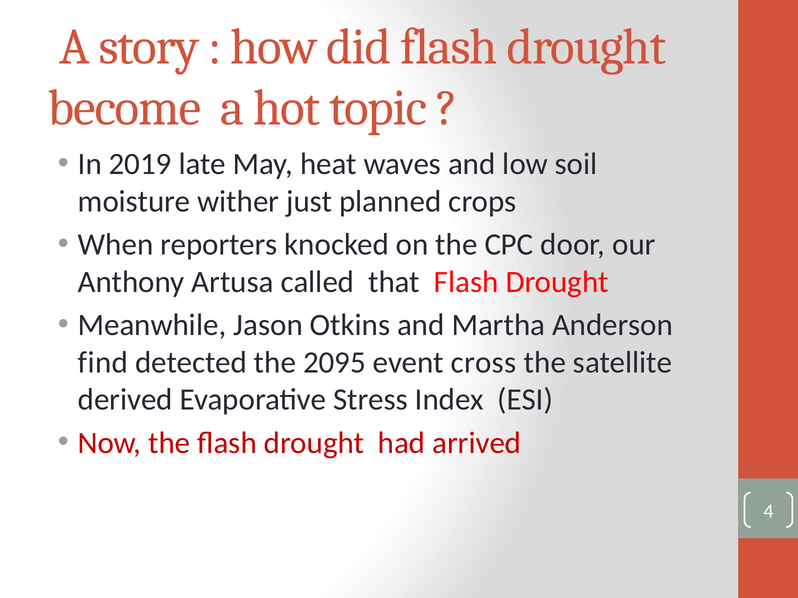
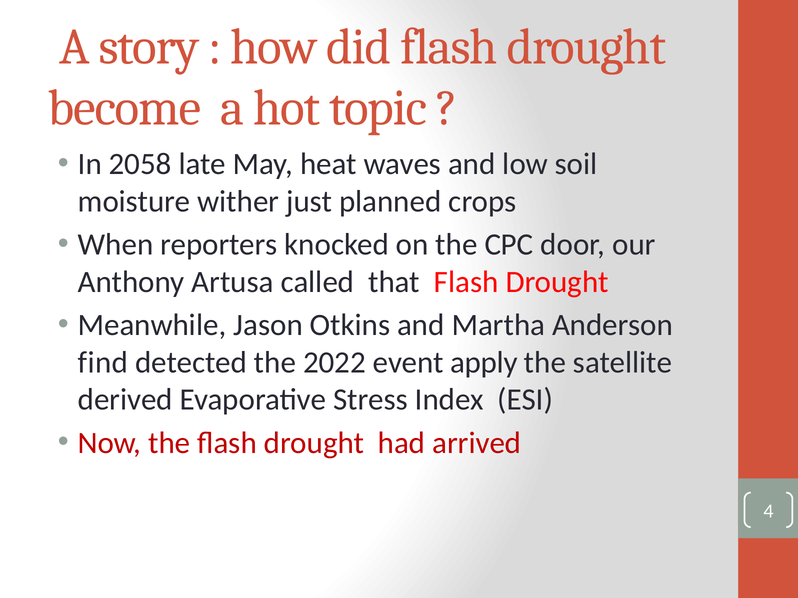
2019: 2019 -> 2058 (140, 164)
2095: 2095 -> 2022 (334, 363)
cross: cross -> apply (484, 363)
